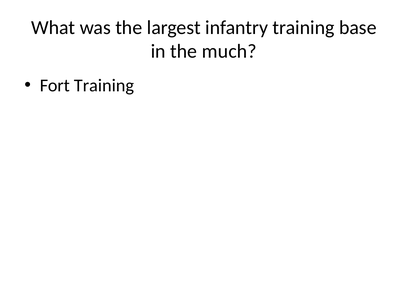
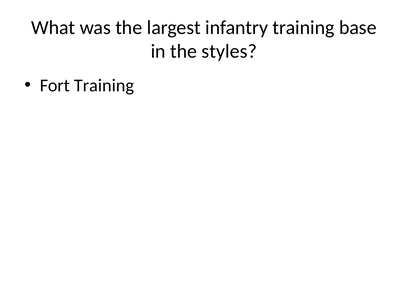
much: much -> styles (229, 51)
